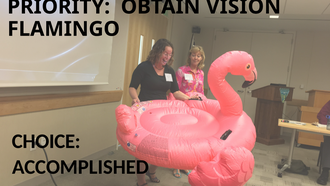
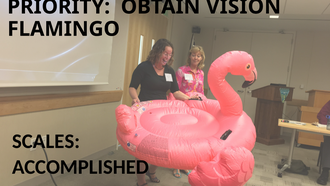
CHOICE: CHOICE -> SCALES (46, 141)
